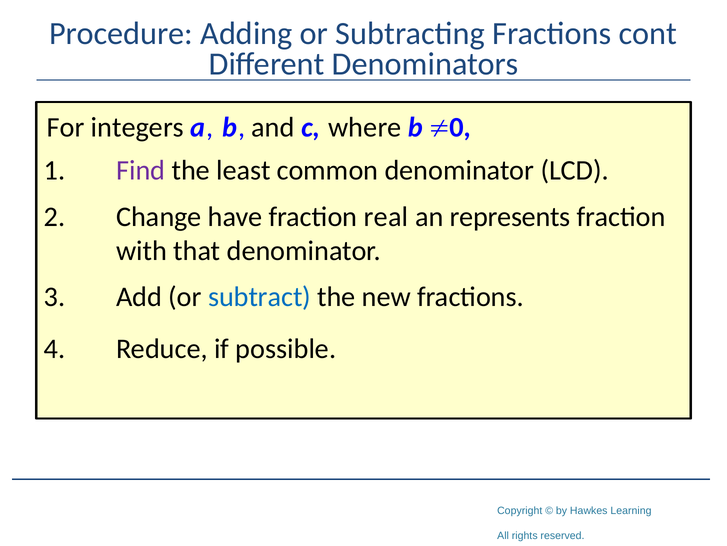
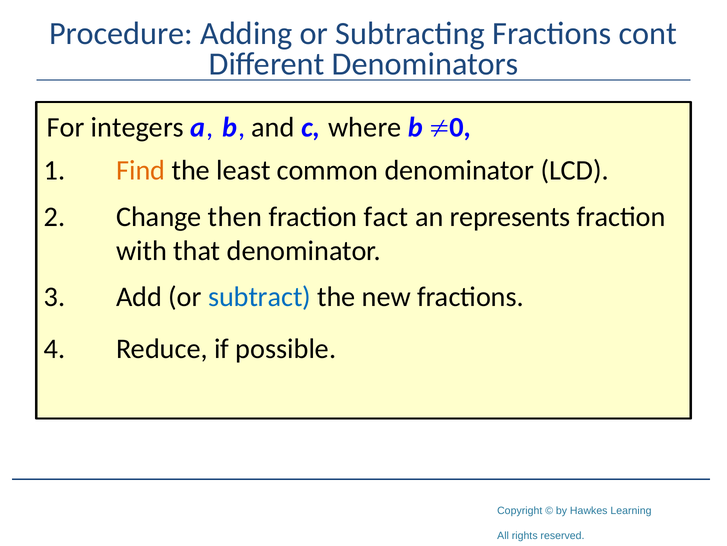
Find colour: purple -> orange (141, 170)
have: have -> then (235, 216)
real: real -> fact (386, 216)
